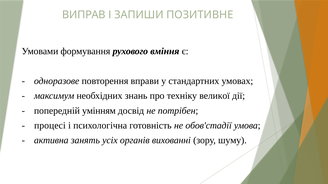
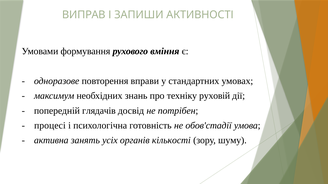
ПОЗИТИВНЕ: ПОЗИТИВНЕ -> АКТИВНОСТІ (200, 15)
великої: великої -> руховій (215, 96)
умінням: умінням -> глядачів (99, 111)
вихованні: вихованні -> кількості (171, 141)
